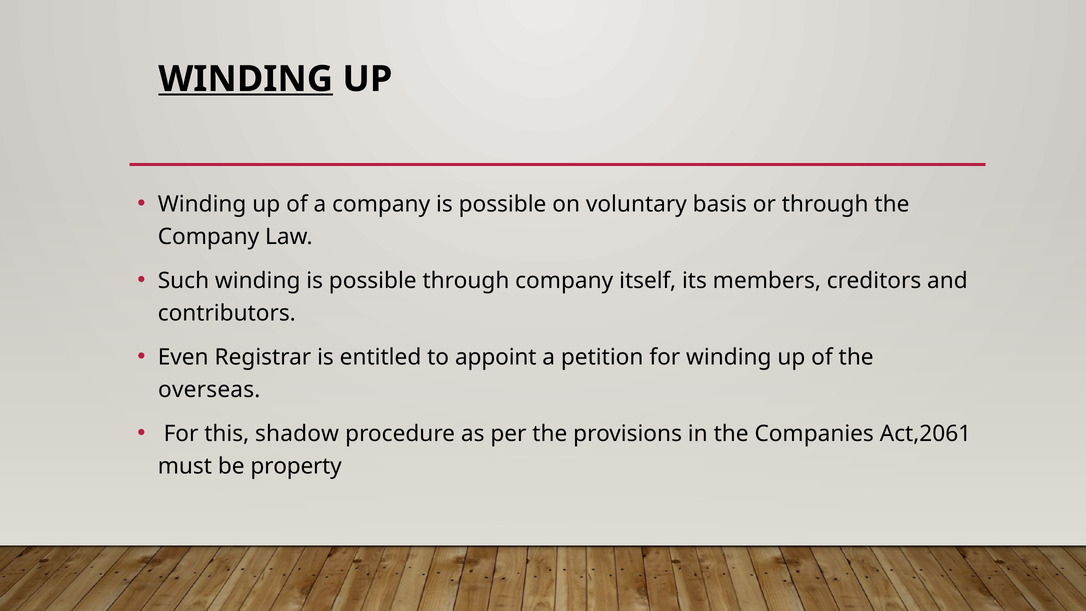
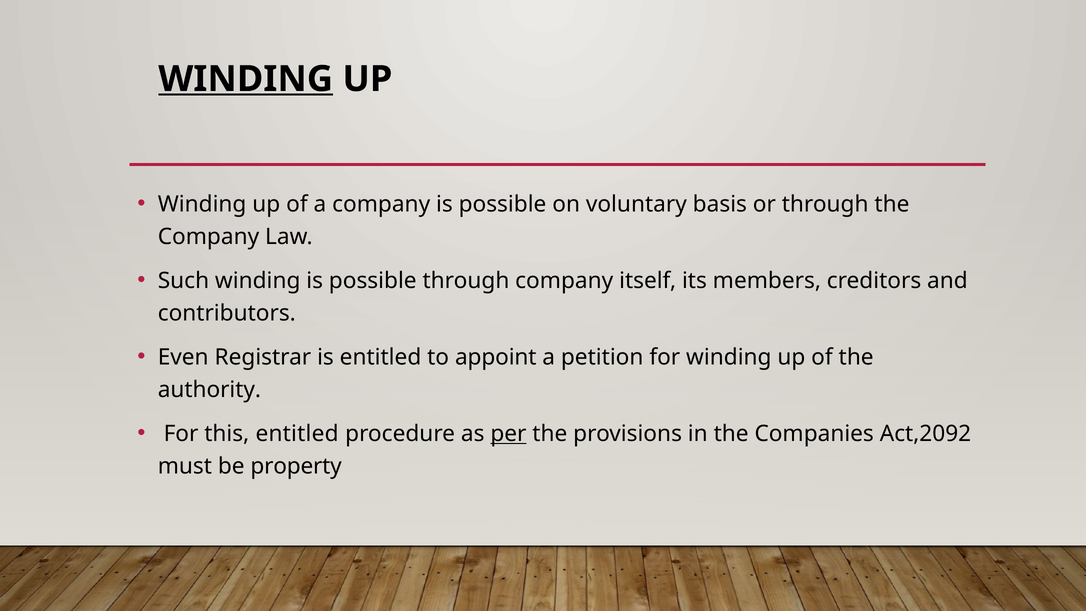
overseas: overseas -> authority (209, 390)
this shadow: shadow -> entitled (297, 434)
per underline: none -> present (508, 434)
Act,2061: Act,2061 -> Act,2092 (925, 434)
